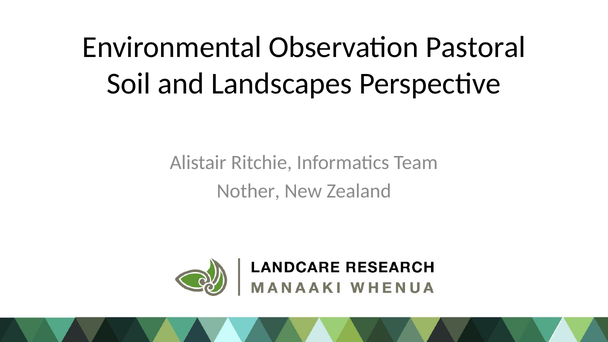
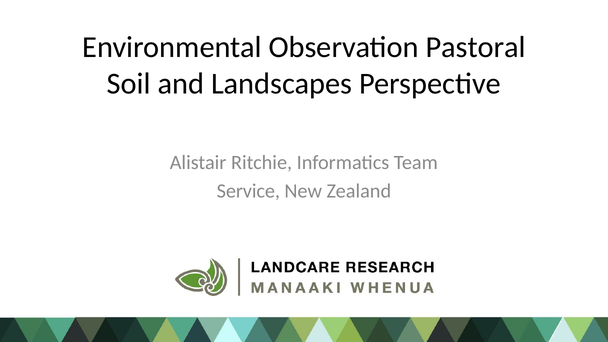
Nother: Nother -> Service (248, 191)
